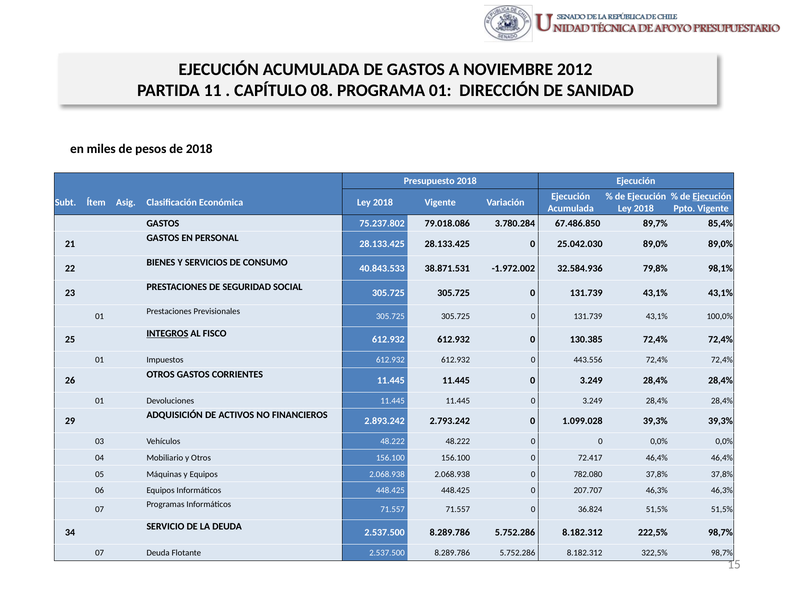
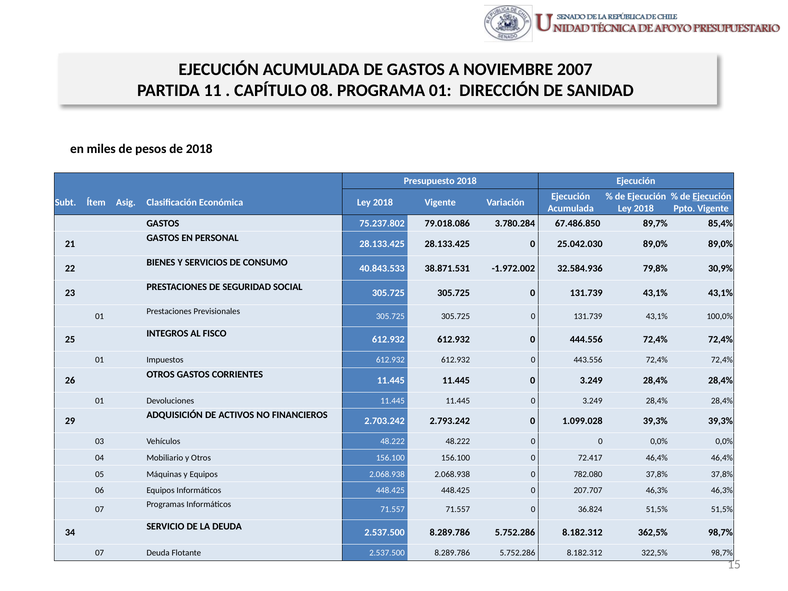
2012: 2012 -> 2007 (575, 70)
98,1%: 98,1% -> 30,9% (721, 269)
INTEGROS underline: present -> none (167, 334)
130.385: 130.385 -> 444.556 (586, 339)
2.893.242: 2.893.242 -> 2.703.242 (385, 421)
222,5%: 222,5% -> 362,5% (653, 533)
